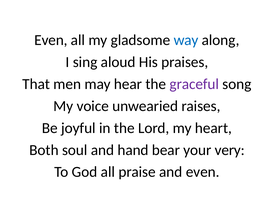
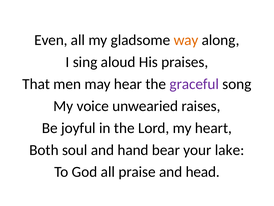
way colour: blue -> orange (186, 40)
very: very -> lake (230, 150)
and even: even -> head (203, 172)
